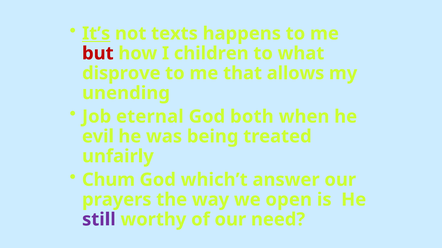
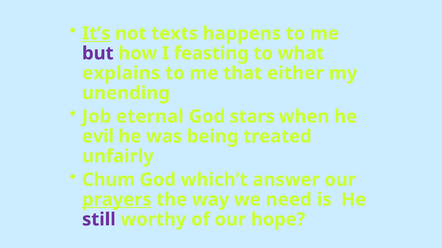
but colour: red -> purple (98, 53)
children: children -> feasting (211, 53)
disprove: disprove -> explains (121, 73)
allows: allows -> either (295, 73)
both: both -> stars (252, 117)
prayers underline: none -> present (117, 200)
open: open -> need (289, 200)
need: need -> hope (278, 220)
